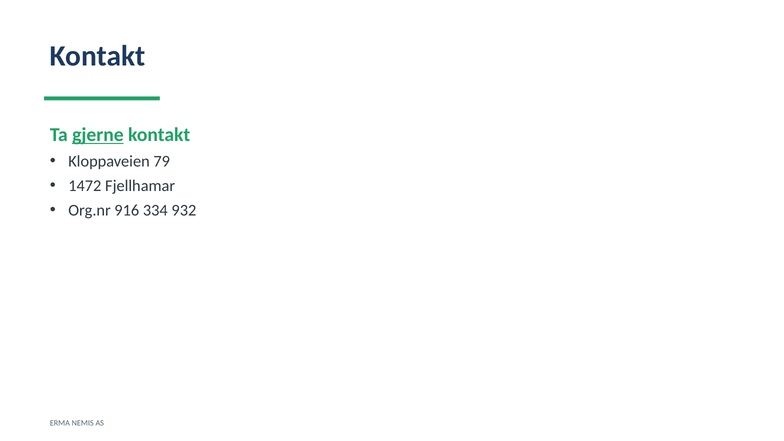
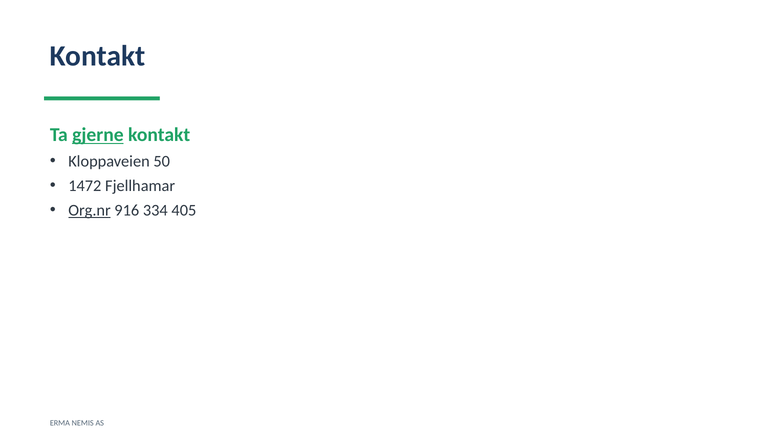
79: 79 -> 50 (162, 161)
Org.nr underline: none -> present (89, 210)
932: 932 -> 405 (184, 210)
